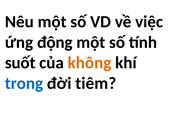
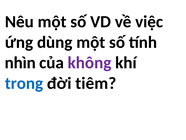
động: động -> dùng (55, 42)
suốt: suốt -> nhìn (20, 63)
không colour: orange -> purple (90, 63)
